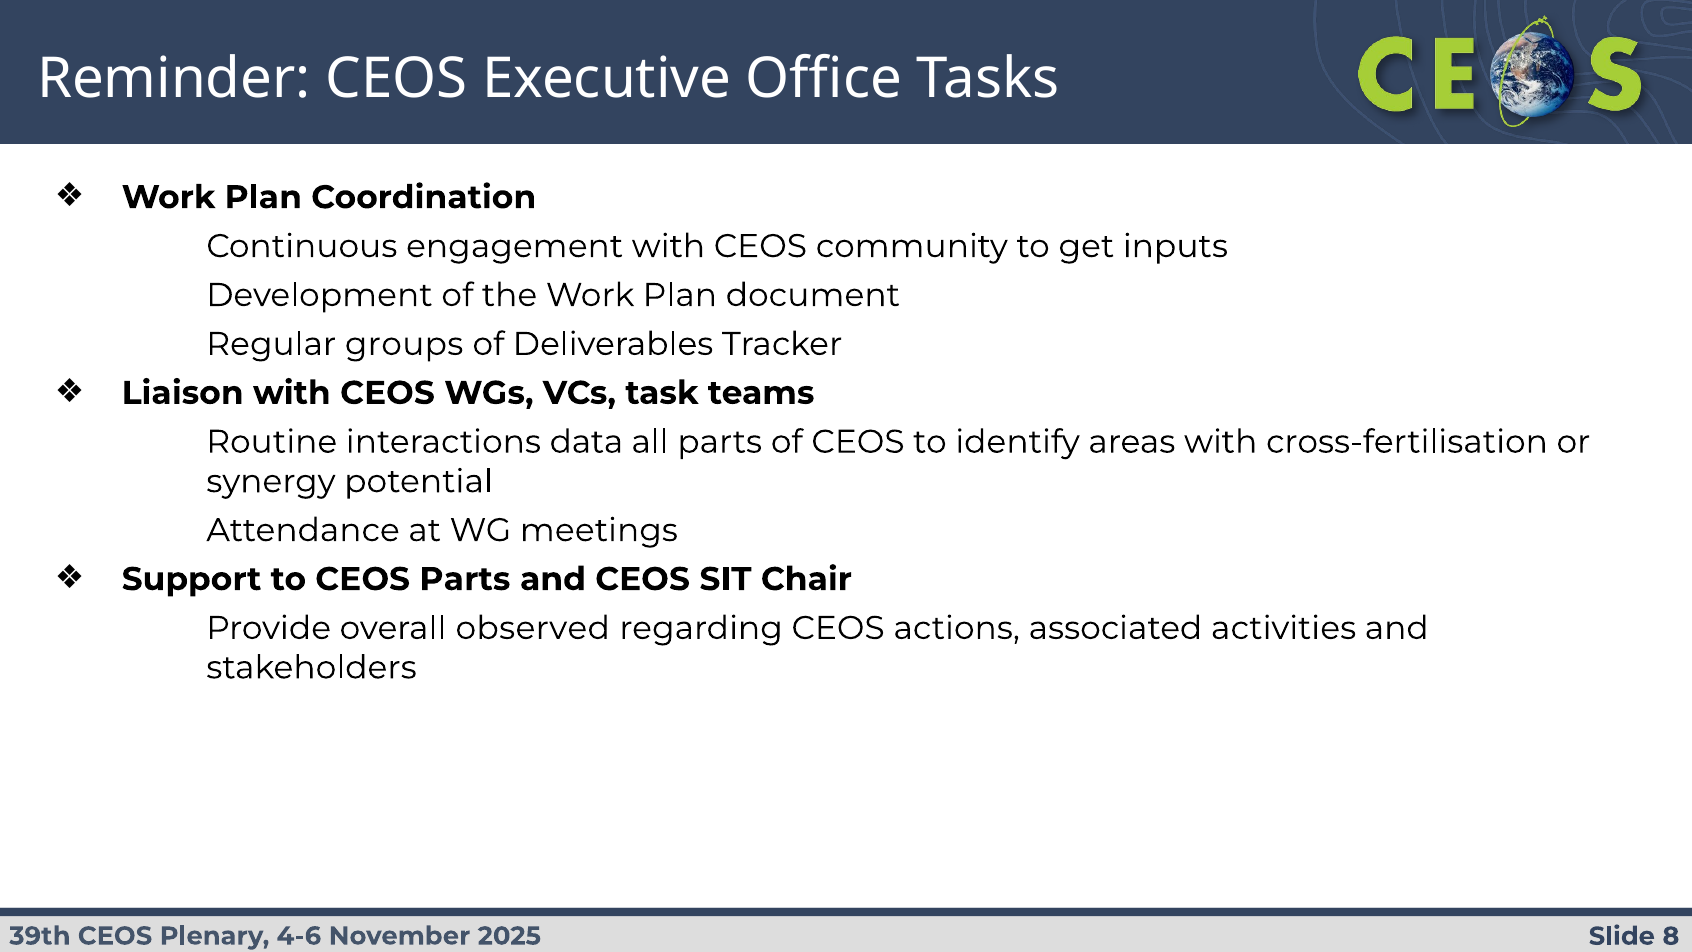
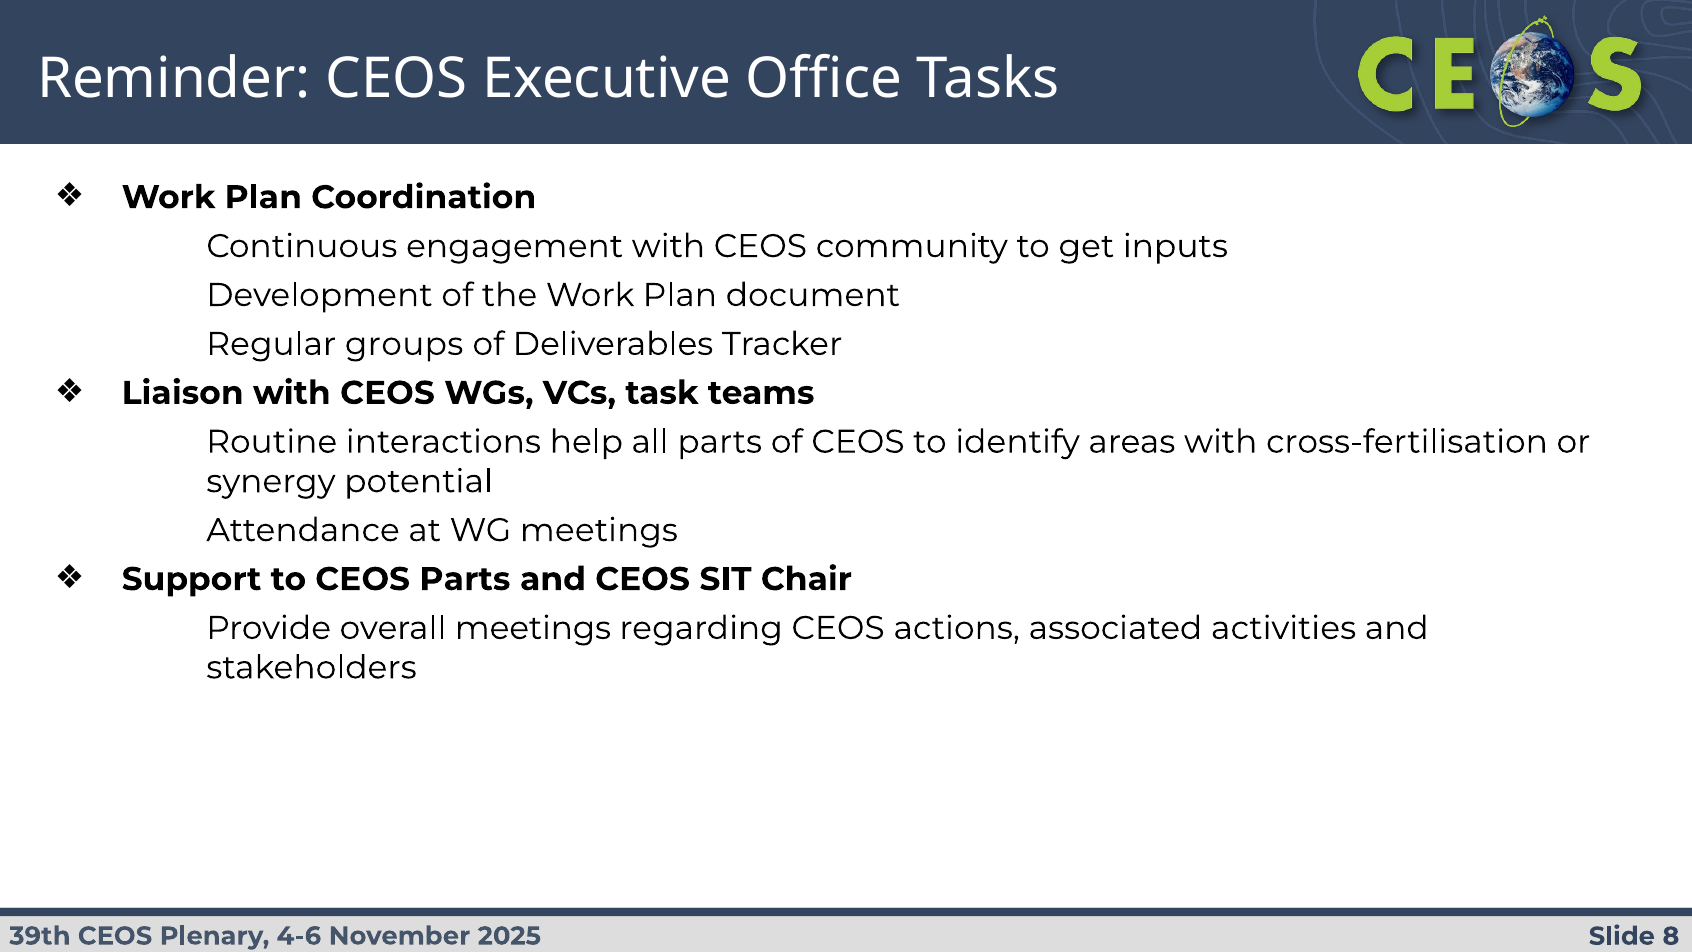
data: data -> help (586, 442)
overall observed: observed -> meetings (533, 628)
